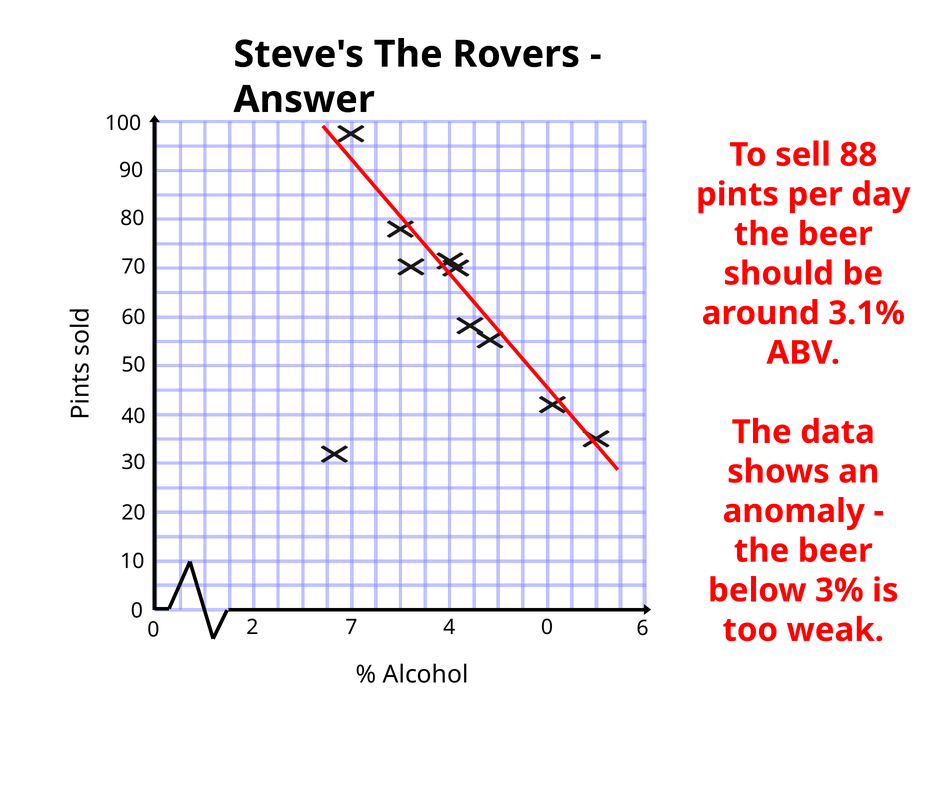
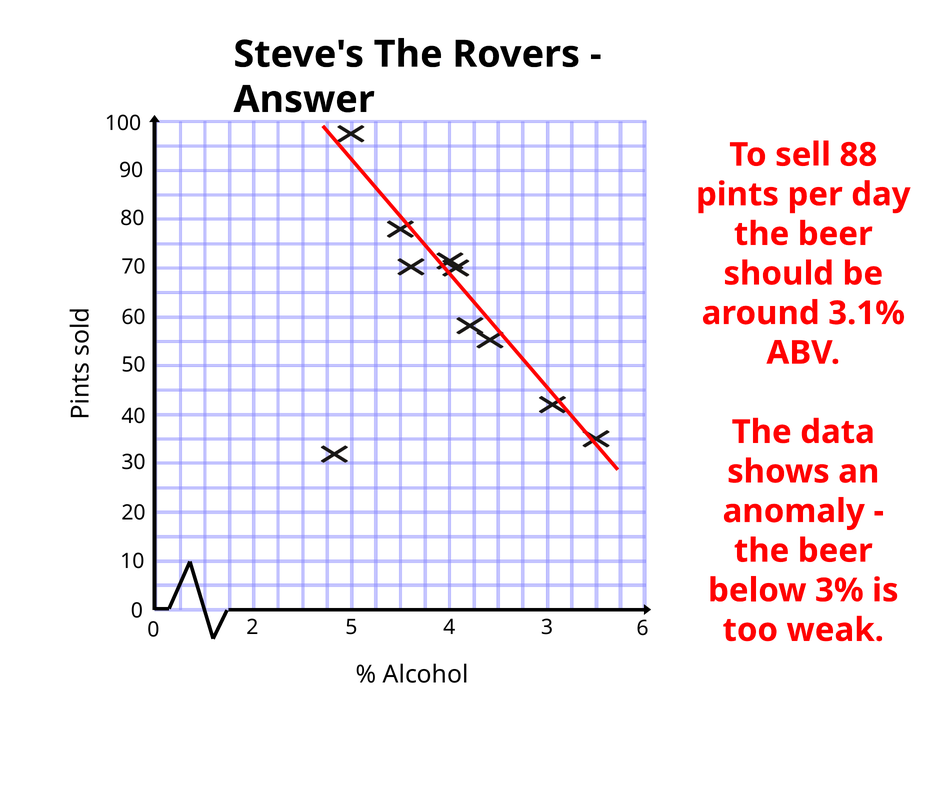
7: 7 -> 5 (351, 628)
4 0: 0 -> 3 (547, 628)
